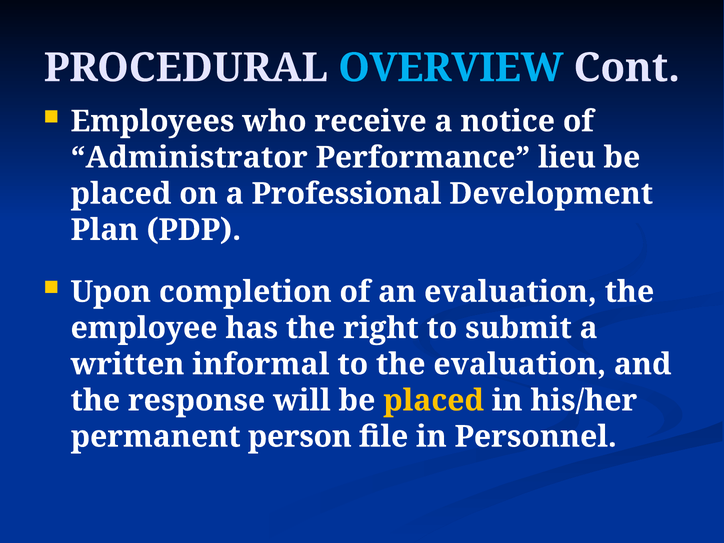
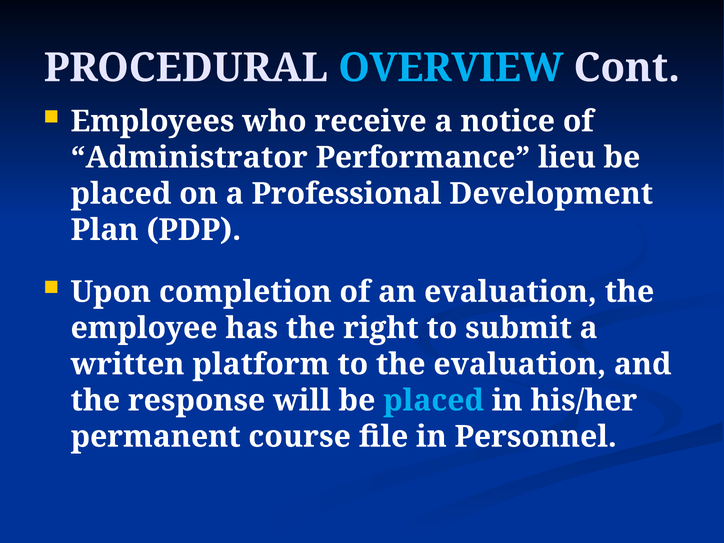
informal: informal -> platform (261, 364)
placed colour: yellow -> light blue (434, 401)
person: person -> course (300, 437)
